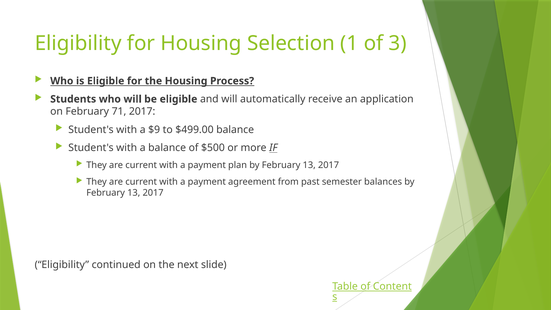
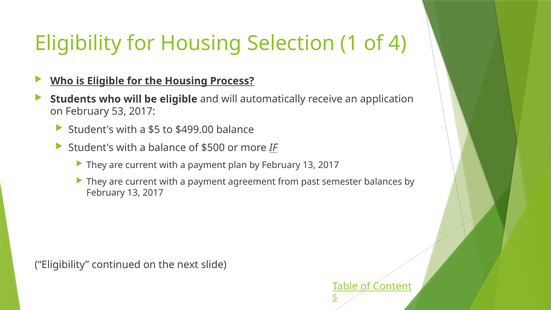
3: 3 -> 4 (398, 43)
71: 71 -> 53 (119, 111)
$9: $9 -> $5 (154, 130)
